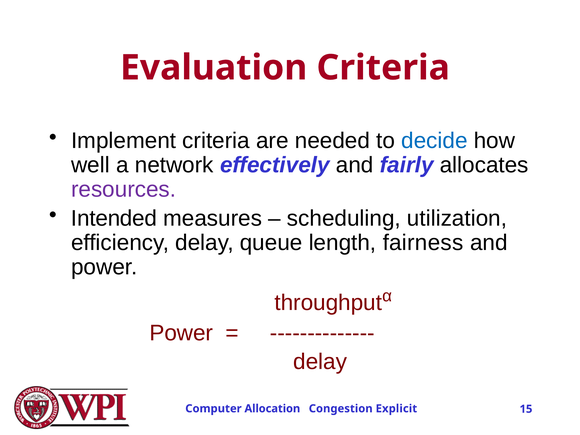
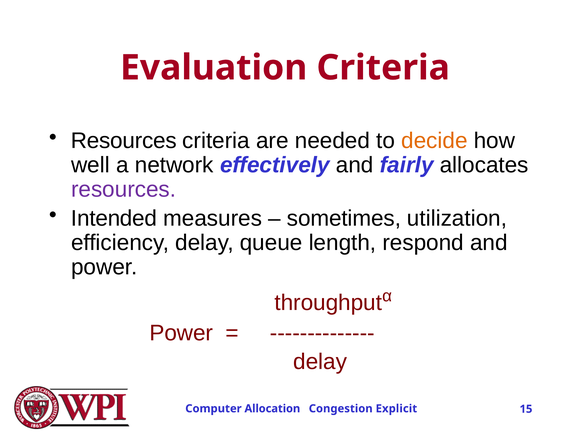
Implement: Implement -> Resources (124, 141)
decide colour: blue -> orange (434, 141)
scheduling: scheduling -> sometimes (344, 218)
fairness: fairness -> respond (423, 243)
